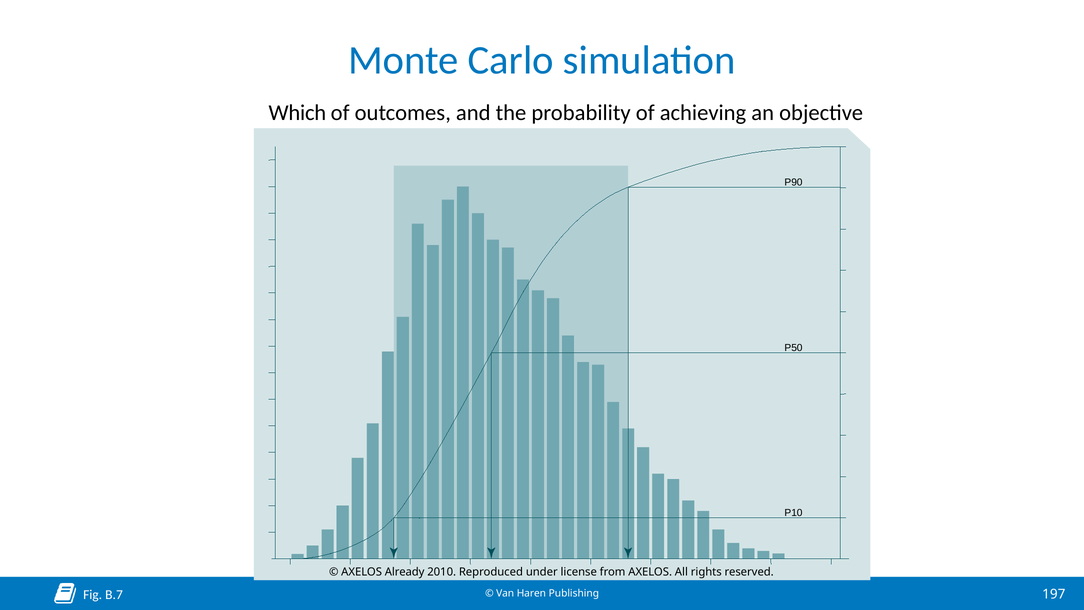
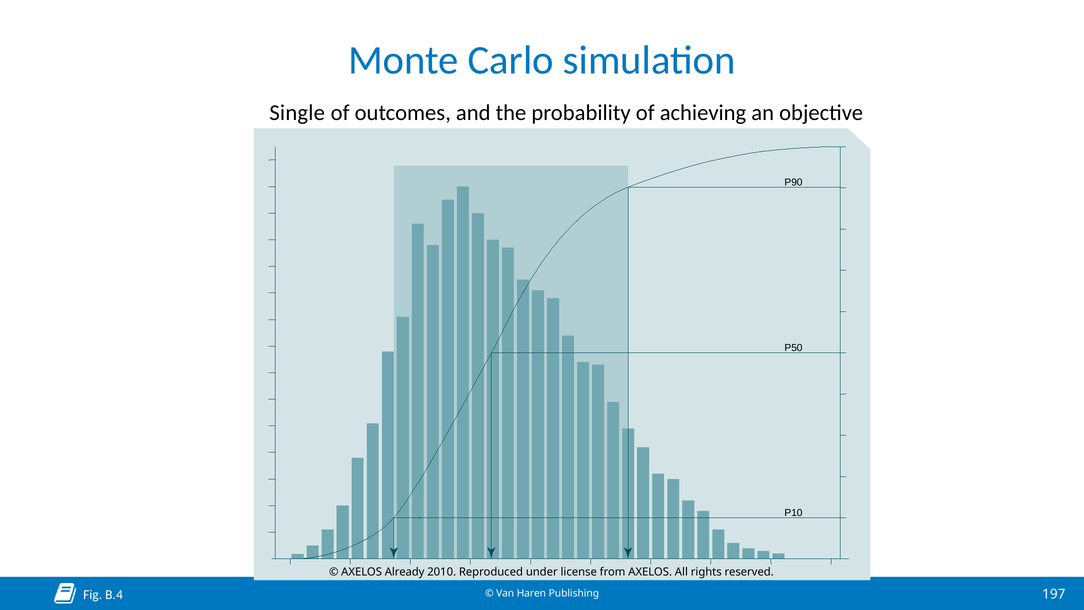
Which: Which -> Single (297, 113)
B.7: B.7 -> B.4 (114, 594)
